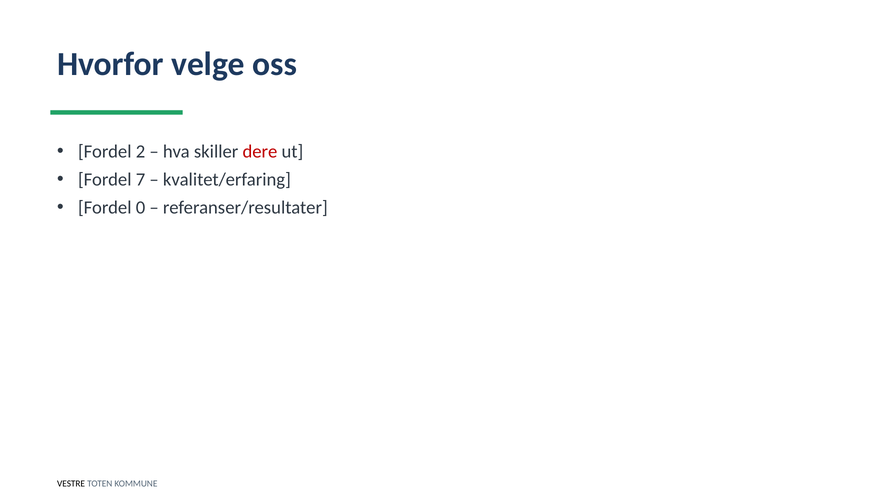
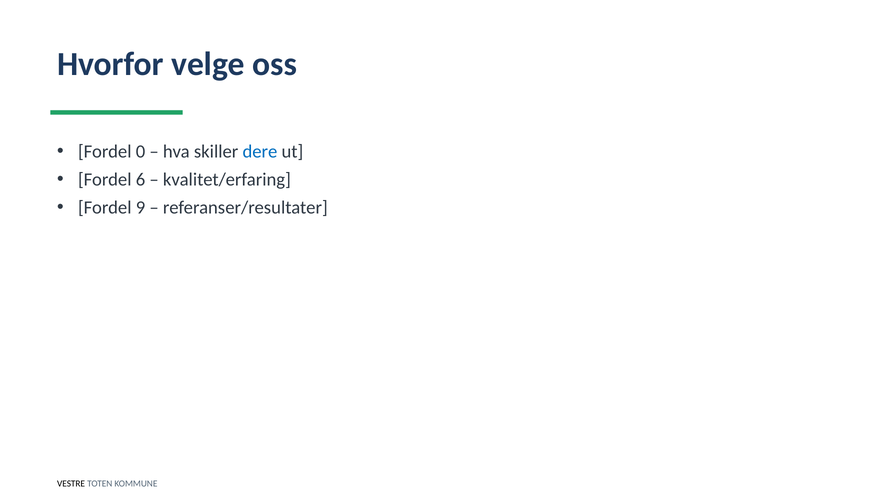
2: 2 -> 0 (141, 152)
dere colour: red -> blue (260, 152)
7: 7 -> 6 (141, 180)
0: 0 -> 9 (141, 208)
